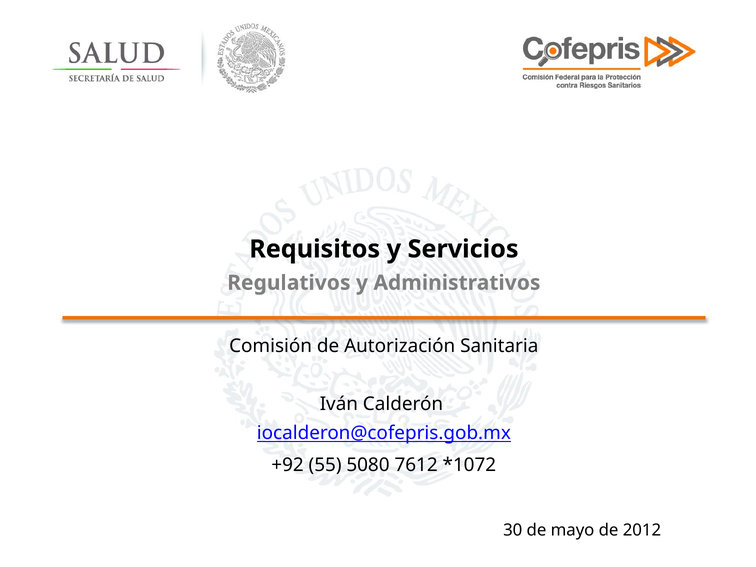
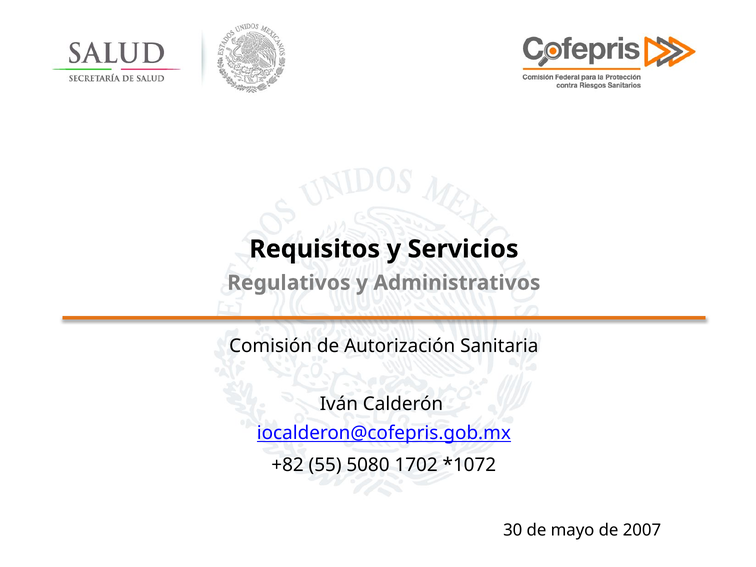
+92: +92 -> +82 (288, 465)
7612: 7612 -> 1702 (416, 465)
2012: 2012 -> 2007 (642, 530)
